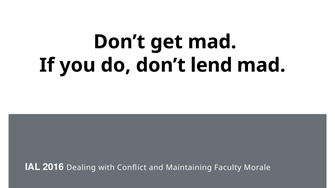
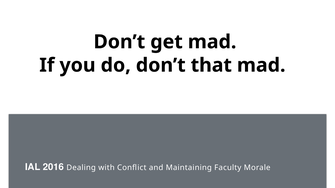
lend: lend -> that (211, 65)
